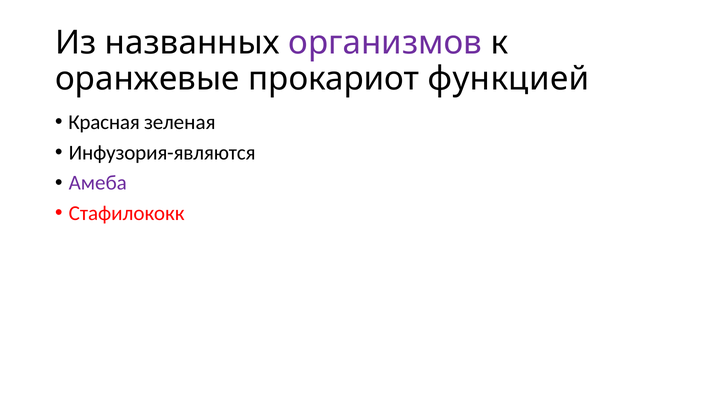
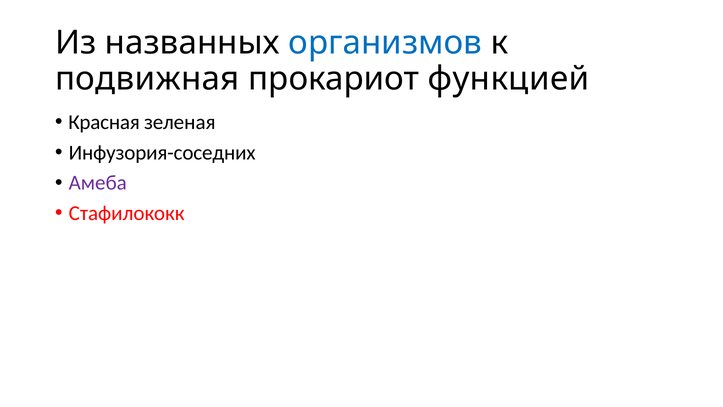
организмов colour: purple -> blue (385, 43)
оранжевые: оранжевые -> подвижная (147, 79)
Инфузория-являются: Инфузория-являются -> Инфузория-соседних (162, 153)
